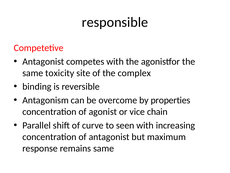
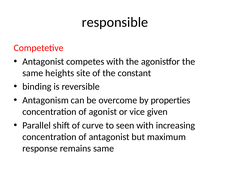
toxicity: toxicity -> heights (60, 73)
complex: complex -> constant (134, 73)
chain: chain -> given (157, 111)
